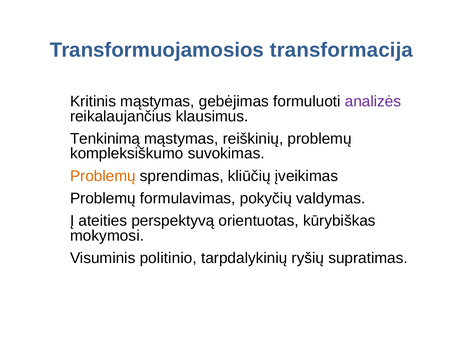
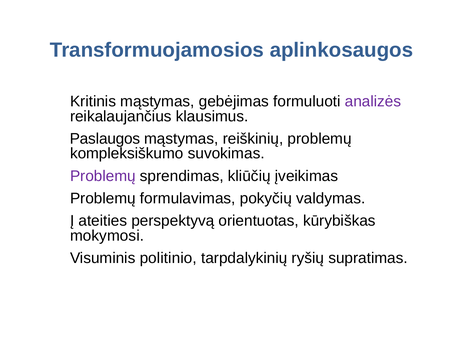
transformacija: transformacija -> aplinkosaugos (341, 50)
Tenkinimą: Tenkinimą -> Paslaugos (105, 139)
Problemų colour: orange -> purple (103, 176)
